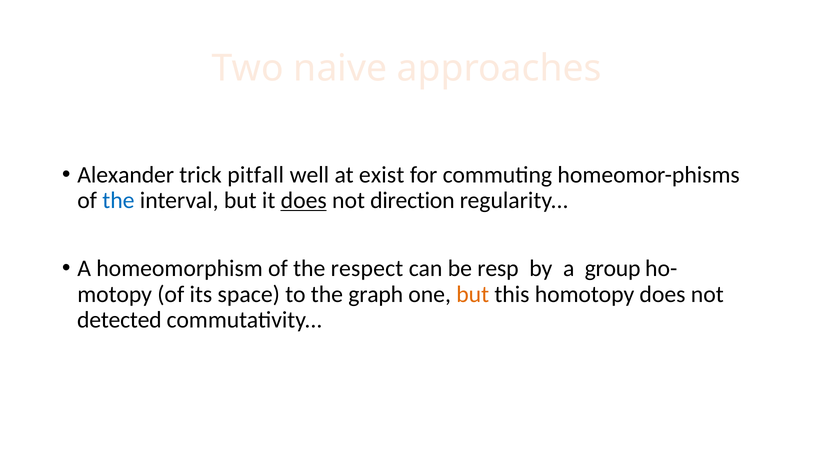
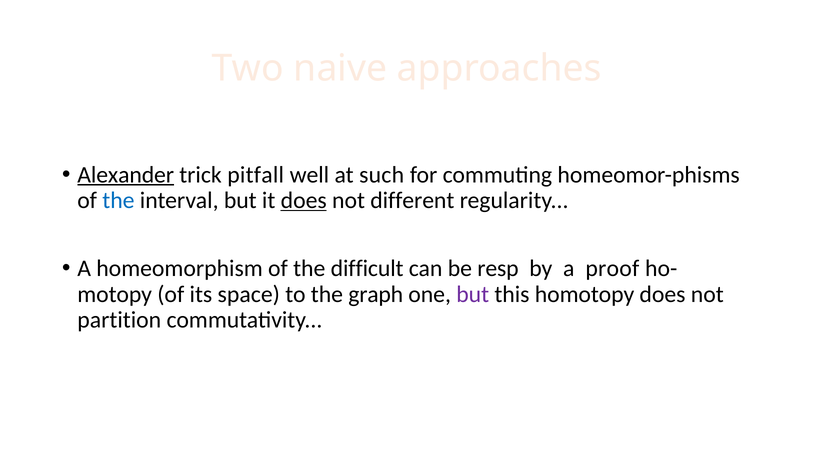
Alexander underline: none -> present (126, 175)
exist: exist -> such (382, 175)
direction: direction -> different (412, 200)
respect: respect -> difficult (367, 269)
group: group -> proof (612, 269)
but colour: orange -> purple (473, 294)
detected: detected -> partition (119, 320)
